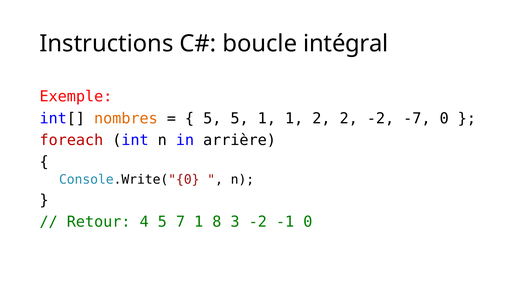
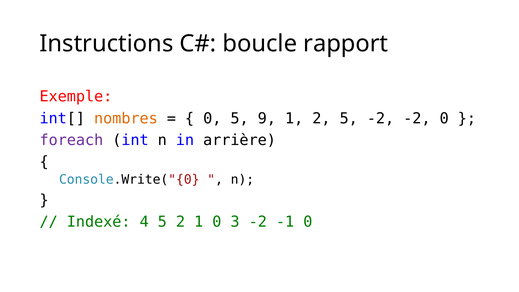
intégral: intégral -> rapport (346, 44)
5: 5 -> 0 (212, 118)
5 1: 1 -> 9 (267, 118)
2 2: 2 -> 5 (349, 118)
-2 -7: -7 -> -2 (417, 118)
foreach colour: red -> purple (71, 140)
Retour: Retour -> Indexé (99, 222)
5 7: 7 -> 2 (181, 222)
1 8: 8 -> 0 (217, 222)
